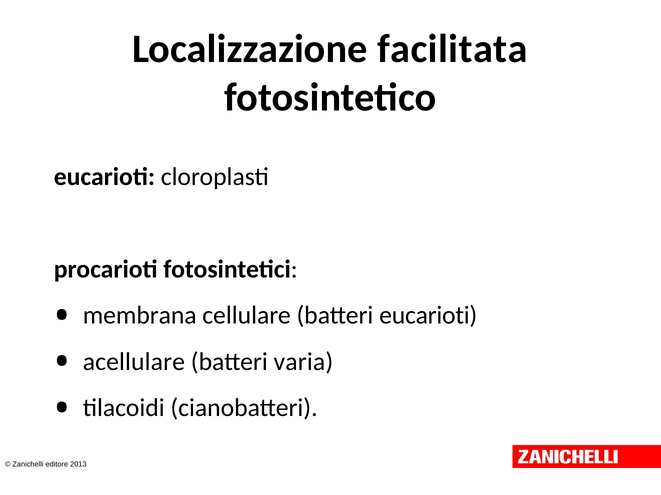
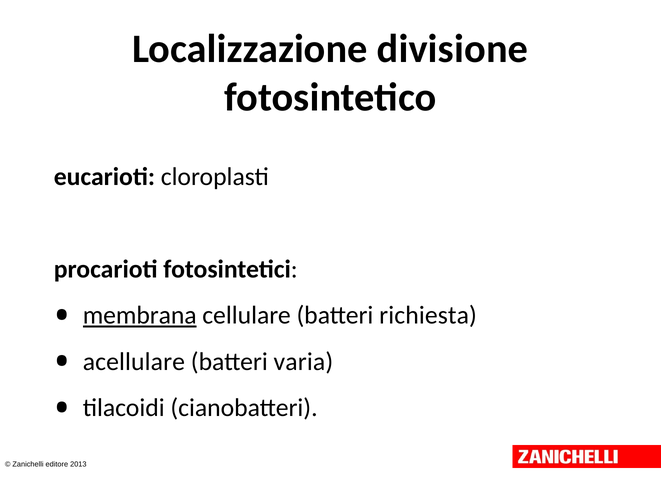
facilitata: facilitata -> divisione (453, 49)
membrana underline: none -> present (140, 316)
batteri eucarioti: eucarioti -> richiesta (428, 316)
